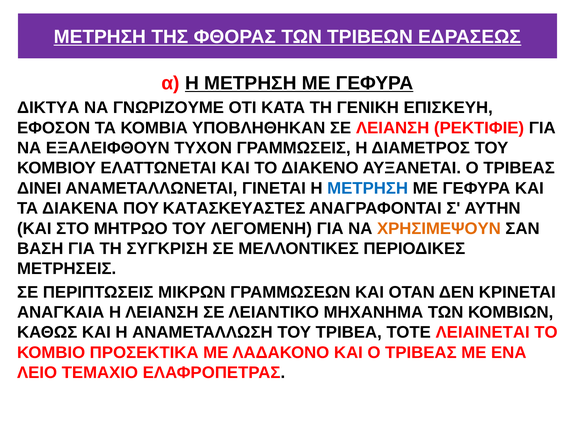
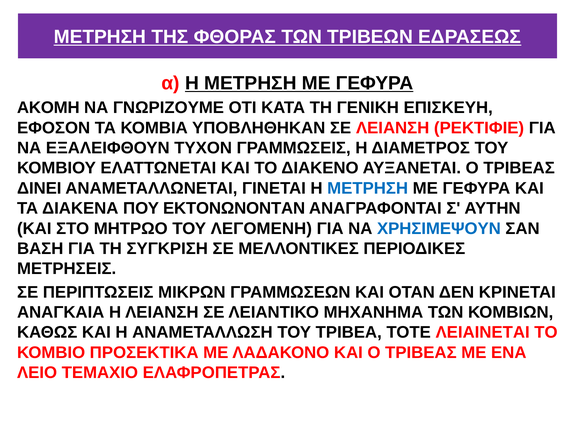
ΔΙΚΤΥΑ: ΔΙΚΤΥΑ -> ΑΚΟΜΗ (48, 108)
ΚΑΤΑΣΚΕΥΑΣΤΕΣ: ΚΑΤΑΣΚΕΥΑΣΤΕΣ -> ΕΚΤΟΝΩΝΟΝΤΑΝ (234, 208)
ΧΡΗΣΙΜΕΨΟΥΝ colour: orange -> blue (439, 229)
